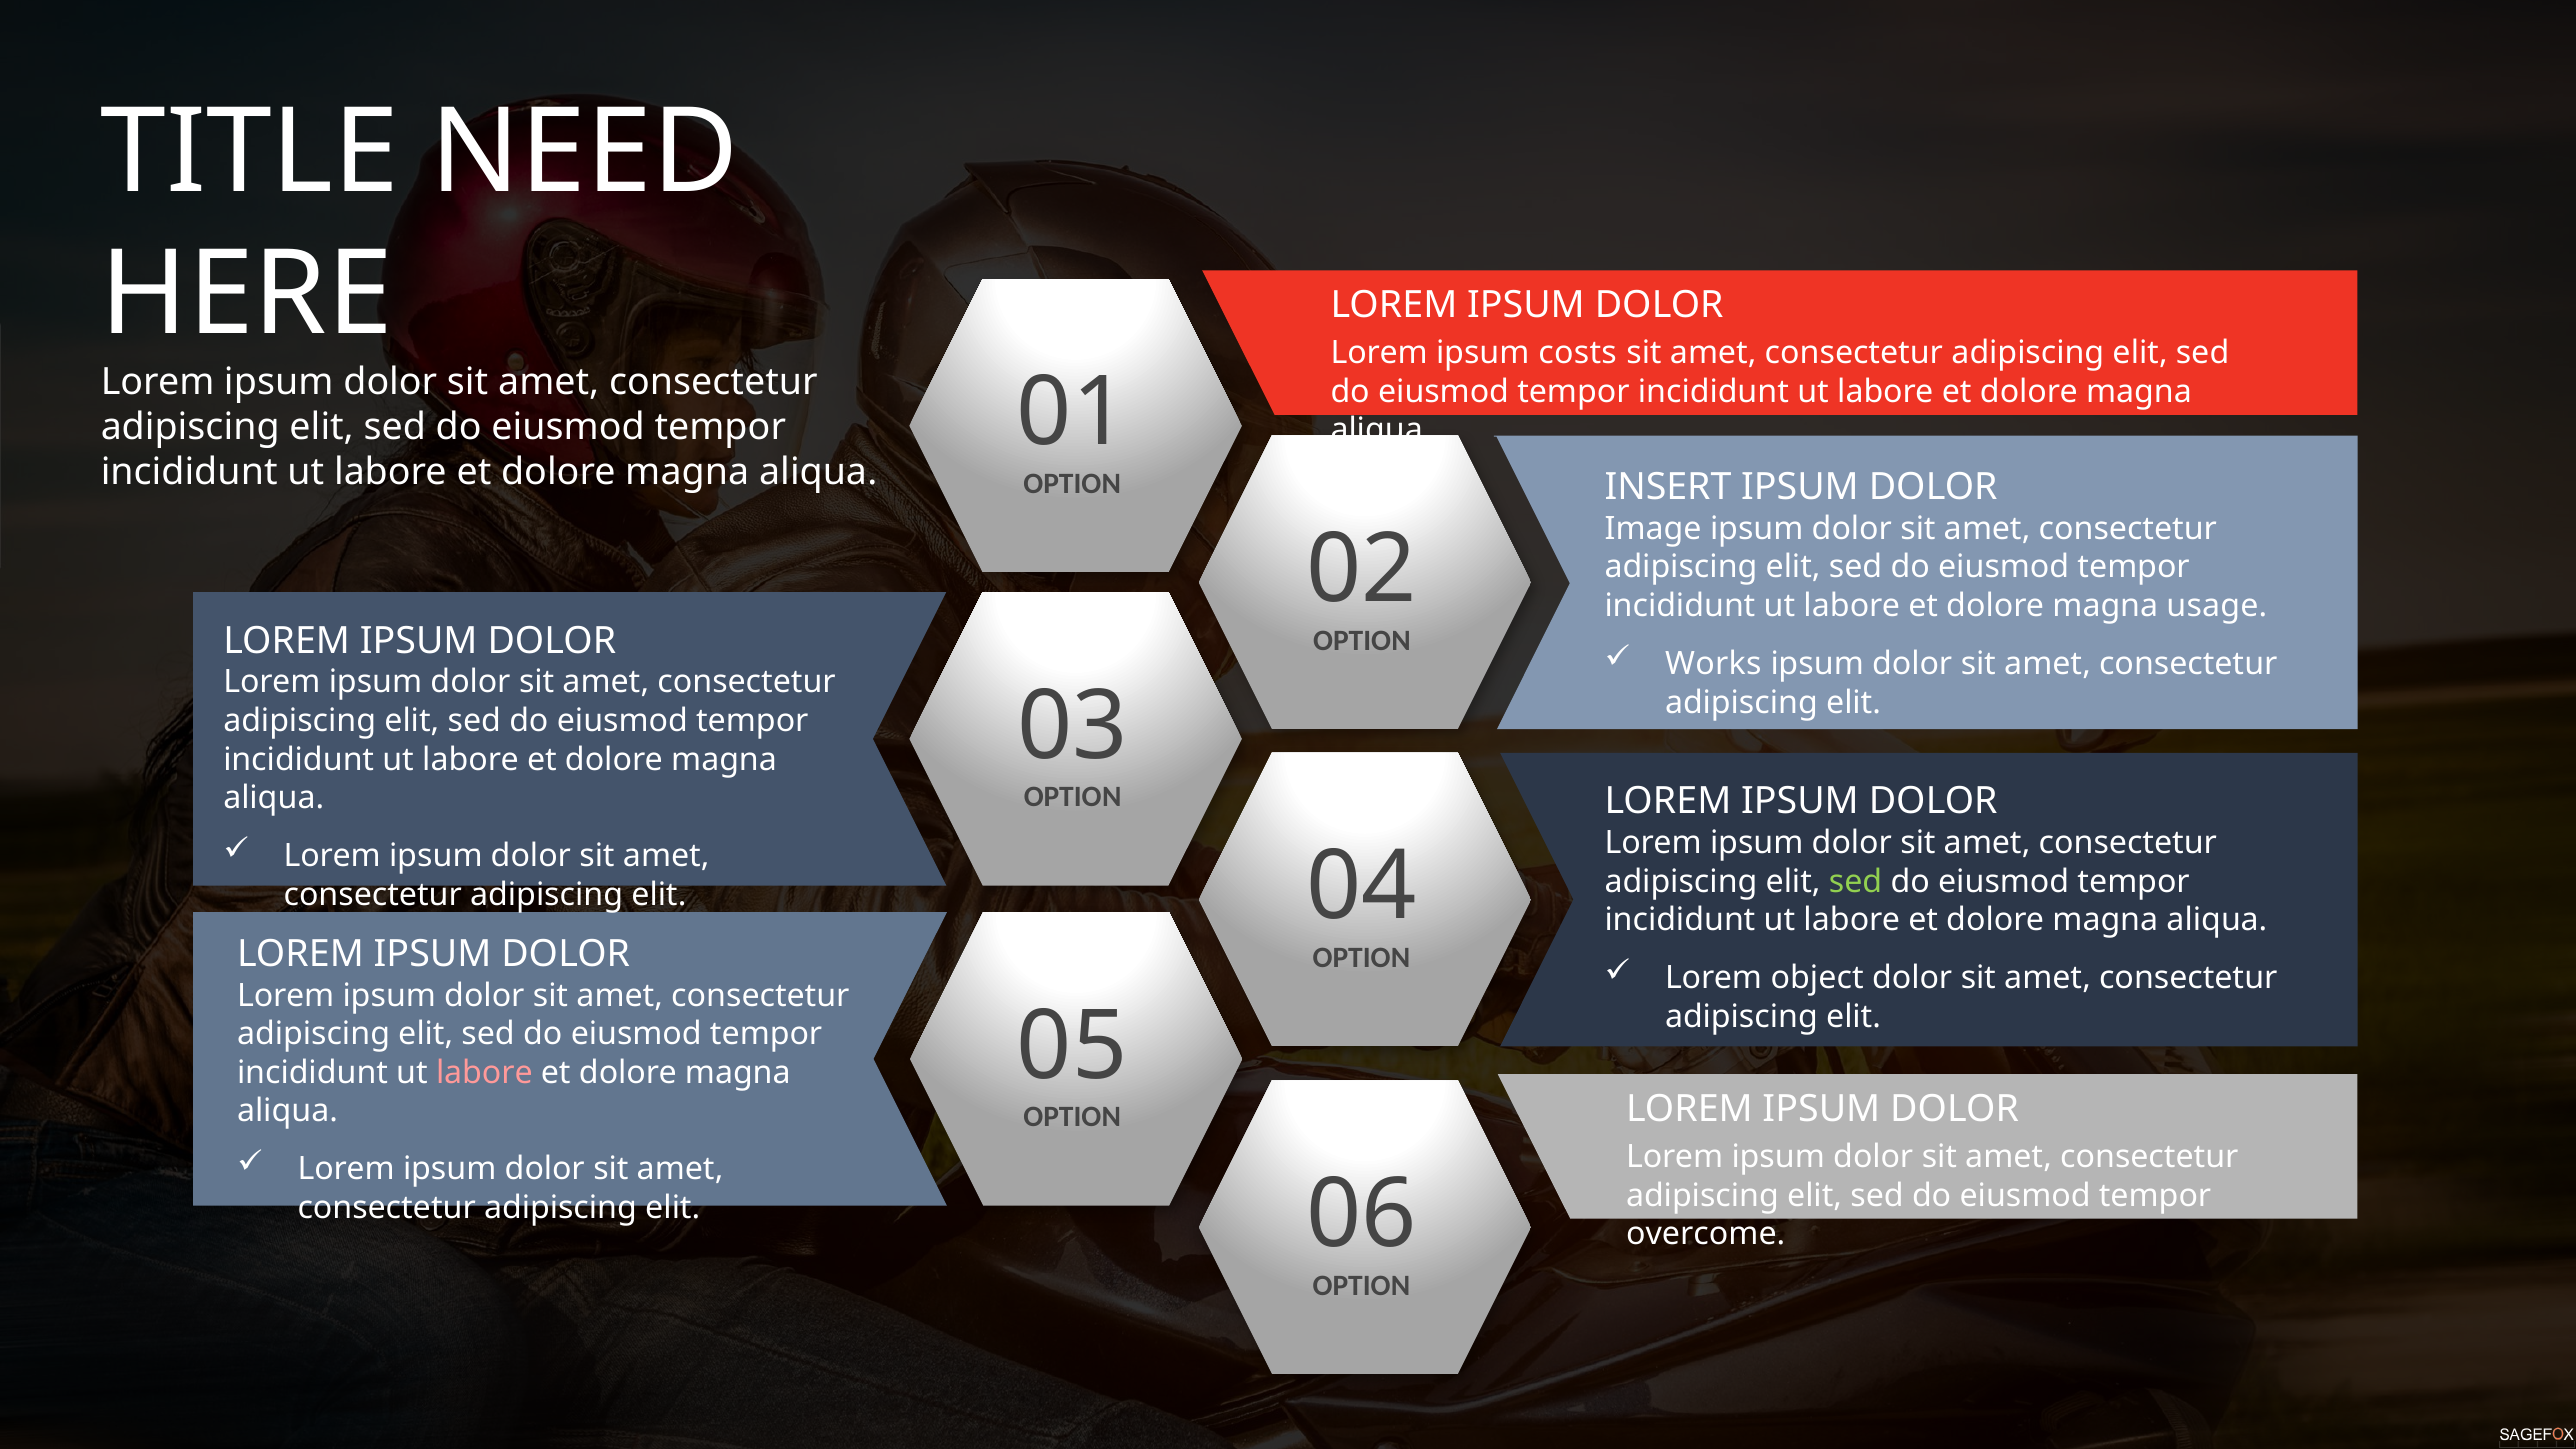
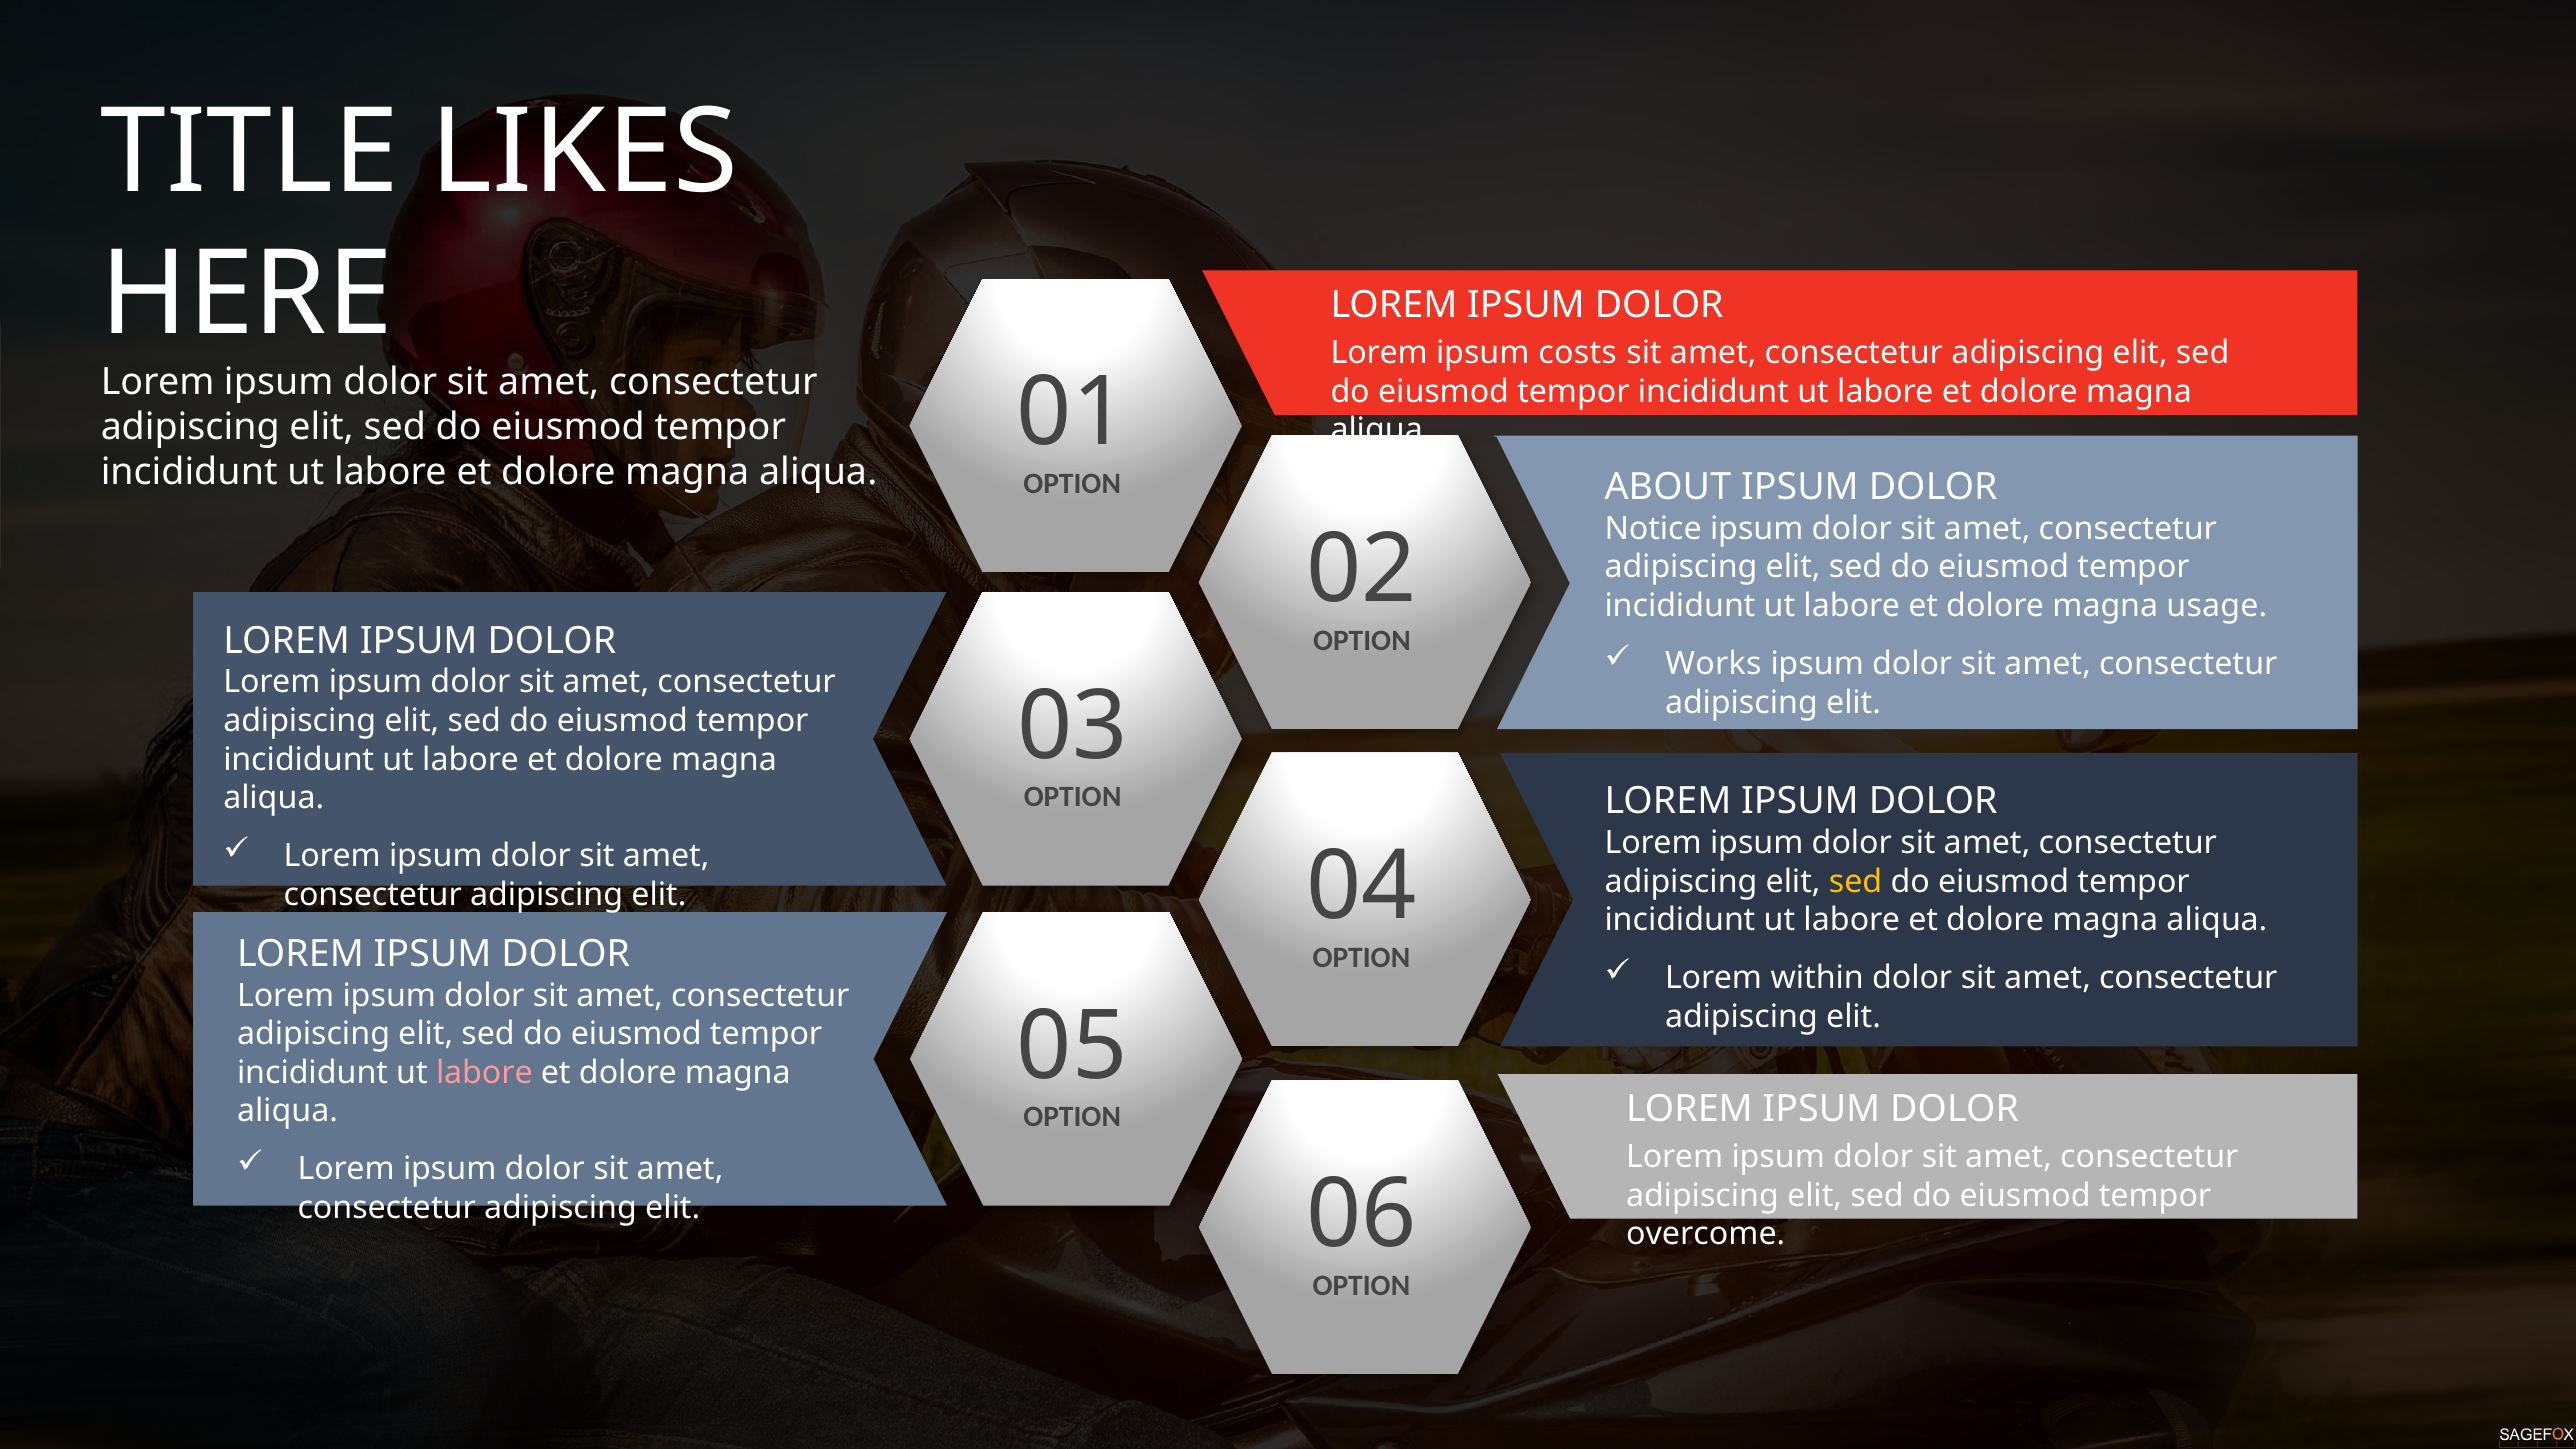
NEED: NEED -> LIKES (584, 153)
INSERT: INSERT -> ABOUT (1668, 487)
Image: Image -> Notice (1653, 529)
sed colour: light green -> yellow (1856, 882)
object: object -> within (1817, 978)
